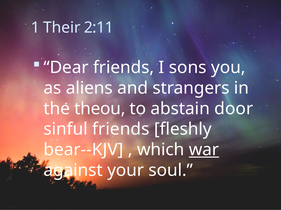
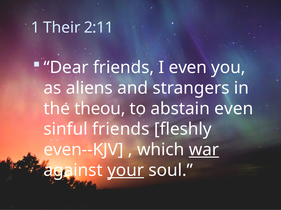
I sons: sons -> even (188, 68)
abstain door: door -> even (234, 109)
bear--KJV: bear--KJV -> even--KJV (84, 150)
your underline: none -> present (126, 171)
